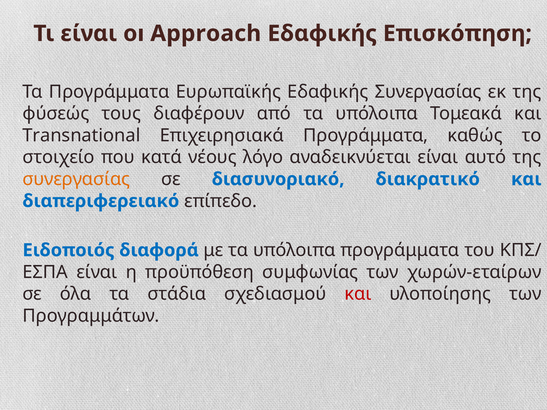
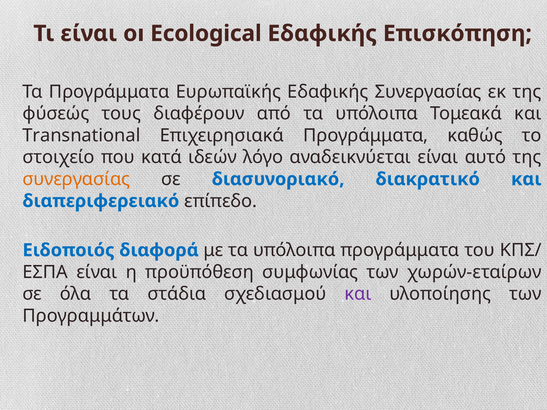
Approach: Approach -> Ecological (206, 34)
νέους: νέους -> ιδεών (213, 157)
και colour: red -> purple (358, 294)
